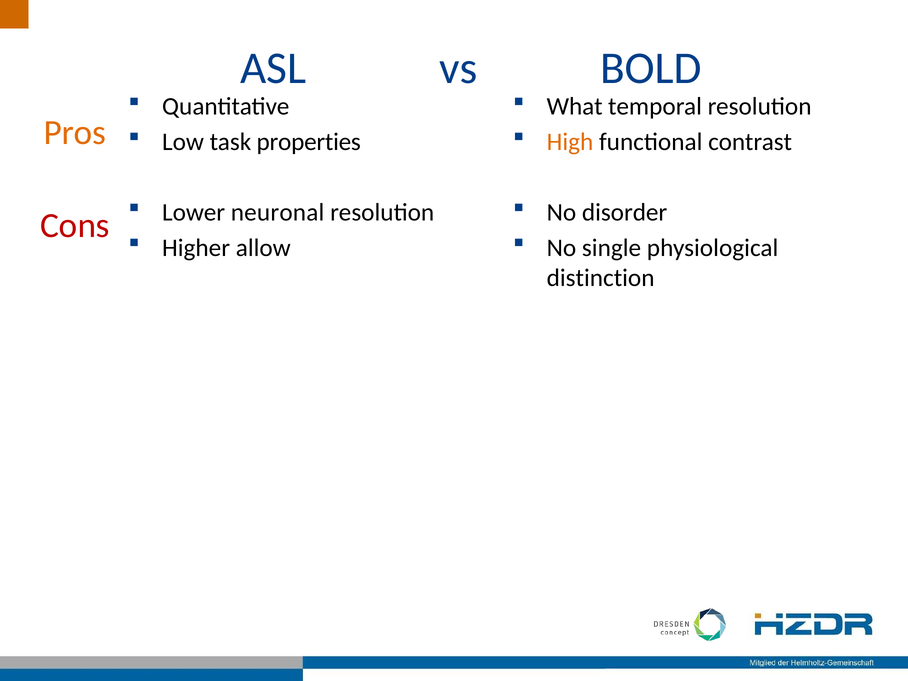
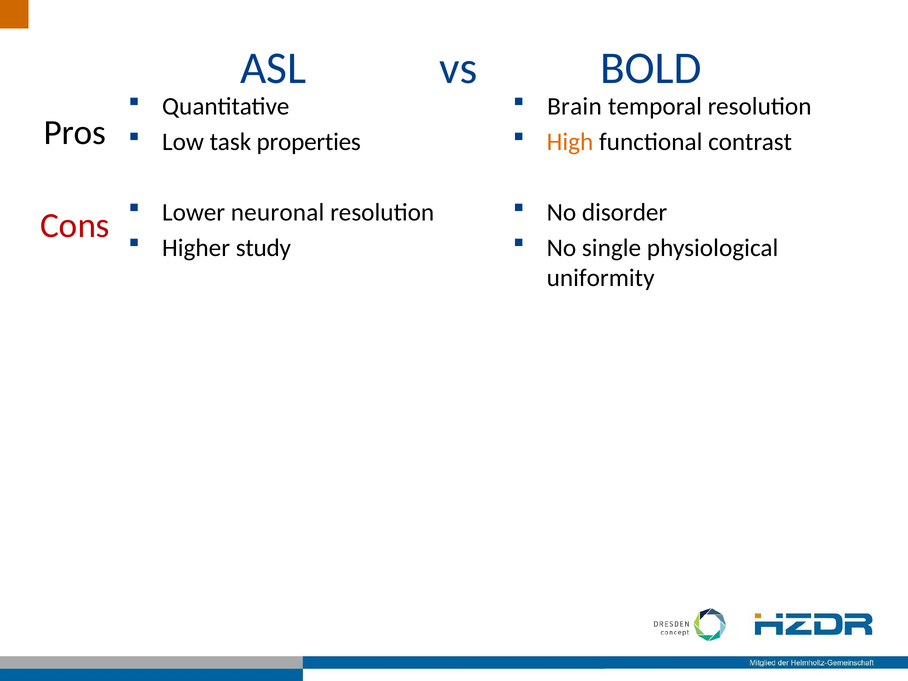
What: What -> Brain (574, 106)
Pros colour: orange -> black (75, 133)
allow: allow -> study (263, 248)
distinction: distinction -> uniformity (601, 278)
